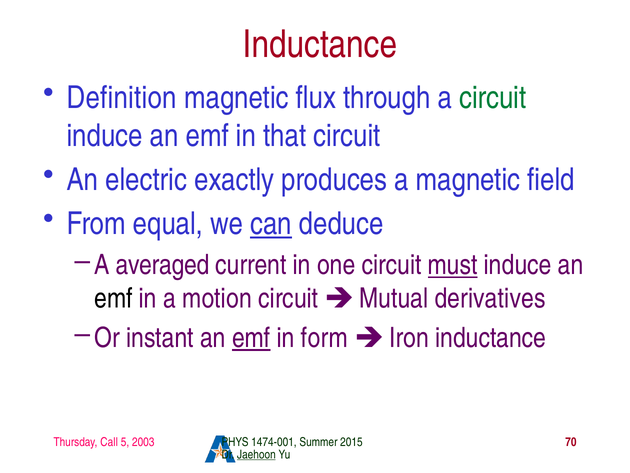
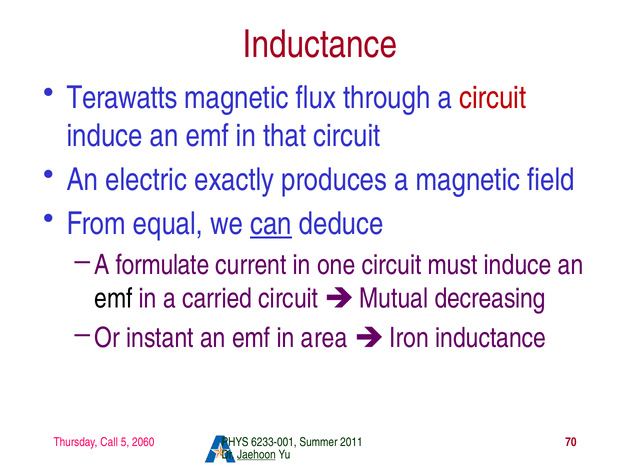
Definition: Definition -> Terawatts (122, 98)
circuit colour: green -> red (493, 98)
averaged: averaged -> formulate (163, 265)
must underline: present -> none (453, 265)
motion: motion -> carried (217, 298)
derivatives: derivatives -> decreasing (490, 298)
emf underline: present -> none (251, 338)
form: form -> area (324, 338)
2003: 2003 -> 2060 (143, 442)
1474-001: 1474-001 -> 6233-001 (274, 442)
2015: 2015 -> 2011 (351, 442)
